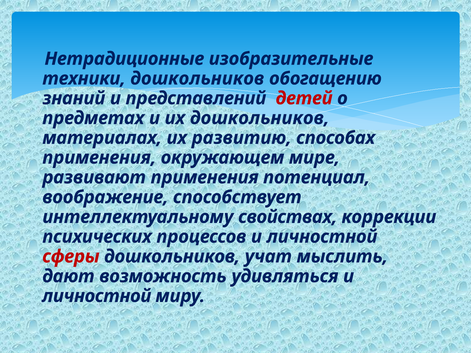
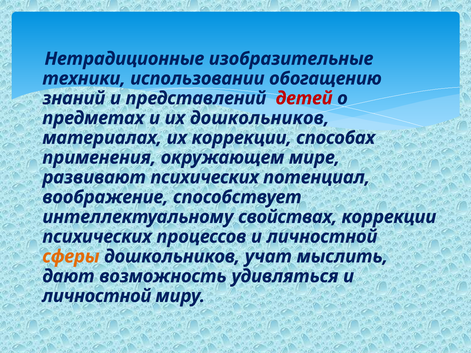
техники дошкольников: дошкольников -> использовании (197, 79)
их развитию: развитию -> коррекции (242, 138)
развивают применения: применения -> психических (205, 177)
сферы colour: red -> orange (71, 257)
